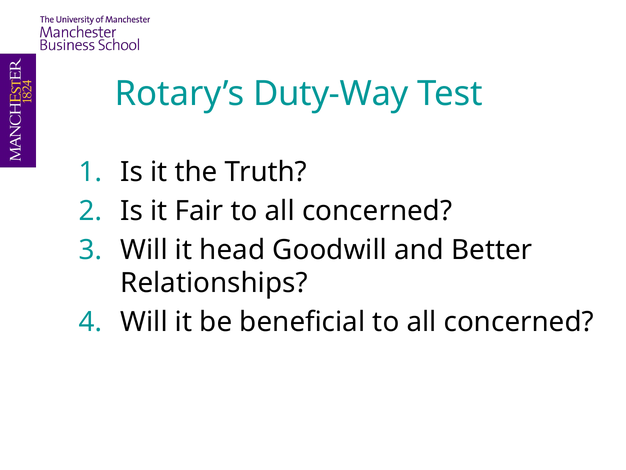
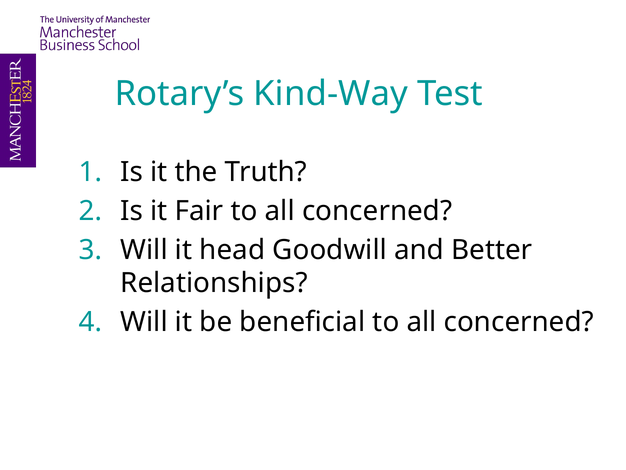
Duty-Way: Duty-Way -> Kind-Way (331, 94)
